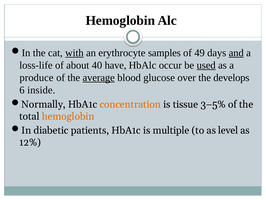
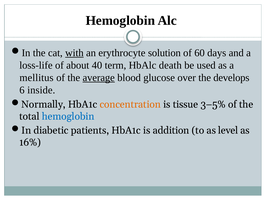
samples: samples -> solution (164, 53)
49: 49 -> 60 (200, 53)
and underline: present -> none (236, 53)
have: have -> term (115, 65)
occur: occur -> death (170, 65)
used underline: present -> none (206, 65)
produce: produce -> mellitus (36, 78)
hemoglobin colour: orange -> blue (68, 116)
multiple: multiple -> addition (171, 130)
12%: 12% -> 16% (30, 142)
